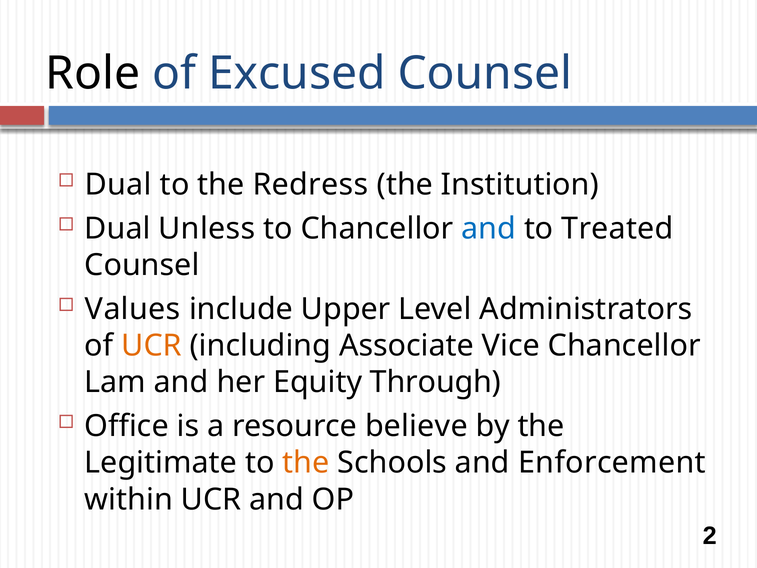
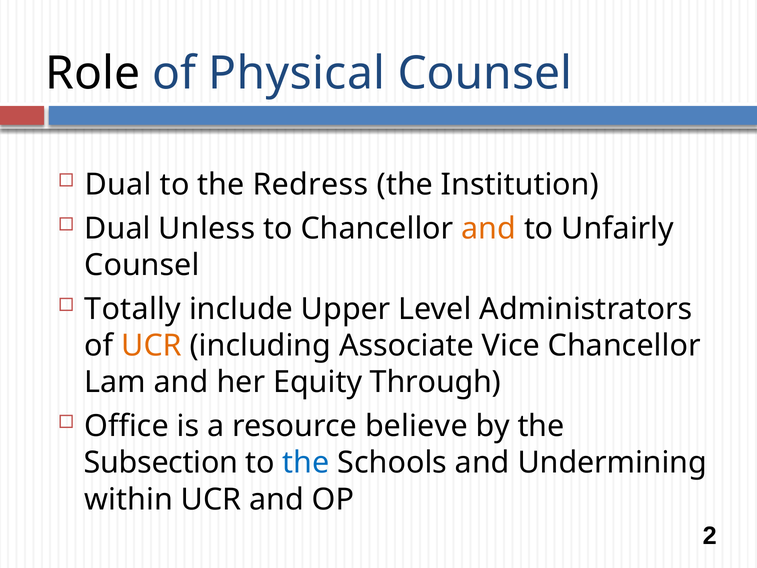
Excused: Excused -> Physical (297, 73)
and colour: blue -> orange (489, 228)
Treated: Treated -> Unfairly (618, 228)
Values: Values -> Totally (133, 309)
Legitimate: Legitimate -> Subsection (161, 463)
the colour: orange -> blue (306, 463)
Enforcement: Enforcement -> Undermining (612, 463)
